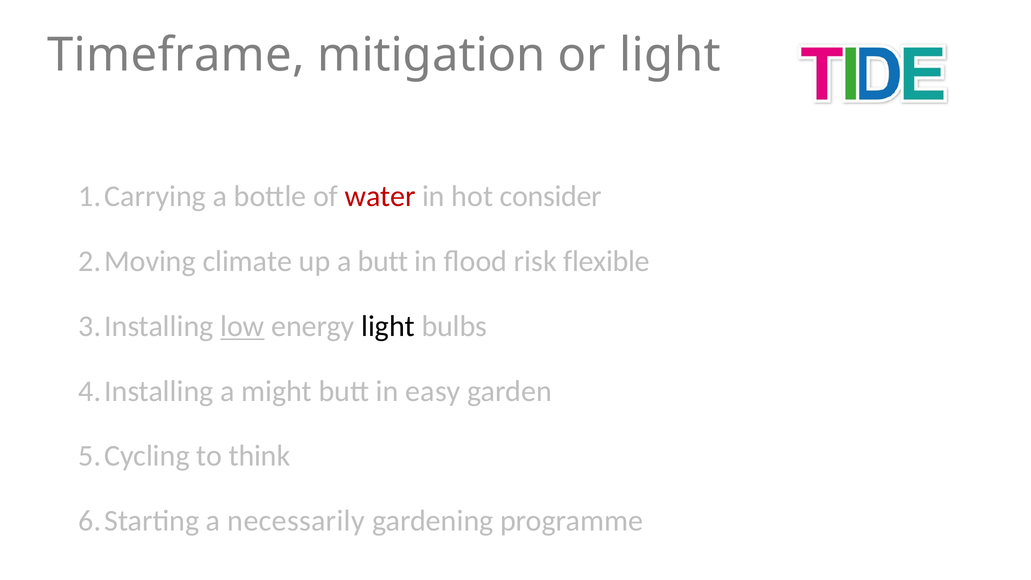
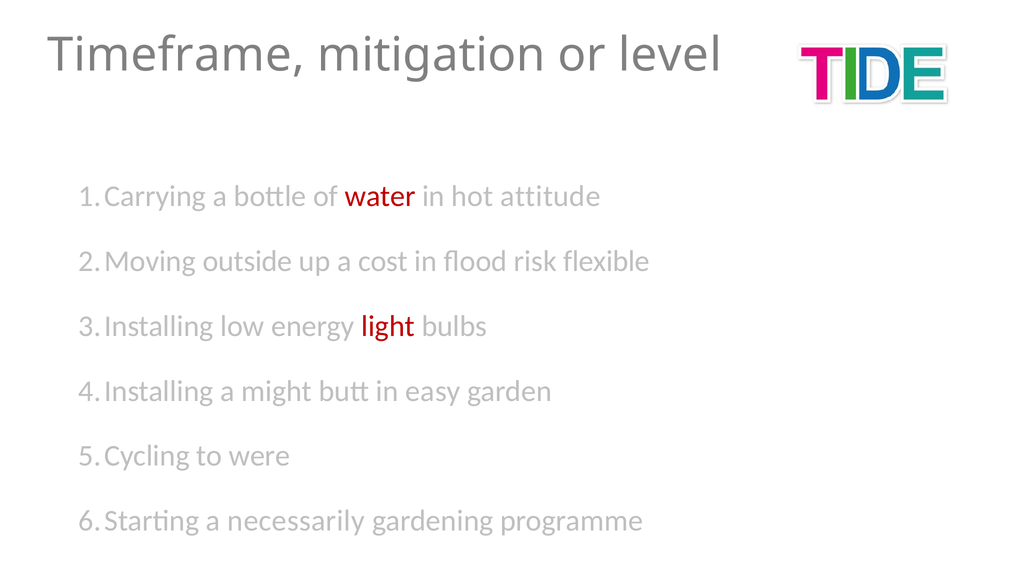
or light: light -> level (670, 55)
consider: consider -> attitude (550, 196)
climate: climate -> outside (248, 261)
a butt: butt -> cost (383, 261)
low underline: present -> none (242, 326)
light colour: black -> red (388, 326)
think: think -> were (260, 456)
